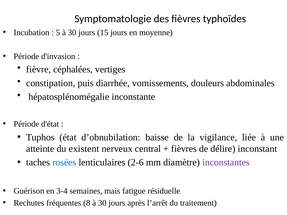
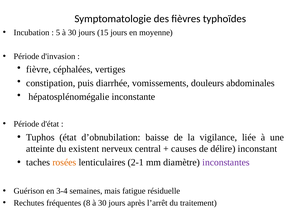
fièvres: fièvres -> causes (184, 149)
rosées colour: blue -> orange (64, 163)
2-6: 2-6 -> 2-1 (136, 163)
